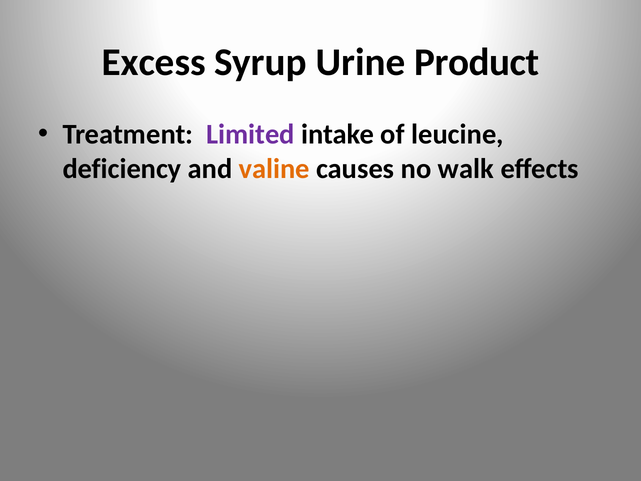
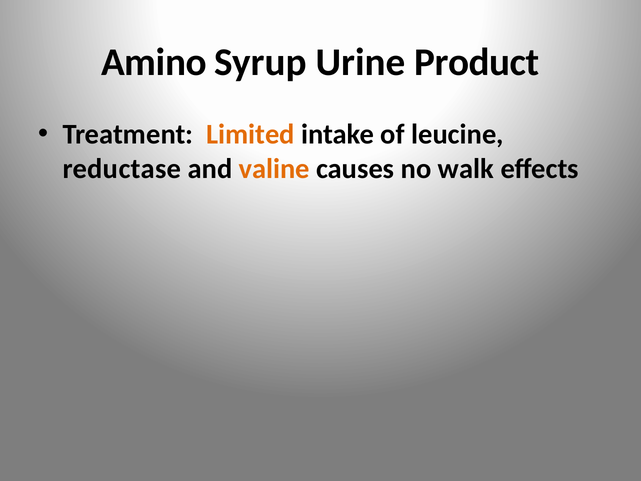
Excess: Excess -> Amino (154, 62)
Limited colour: purple -> orange (250, 134)
deficiency: deficiency -> reductase (122, 169)
